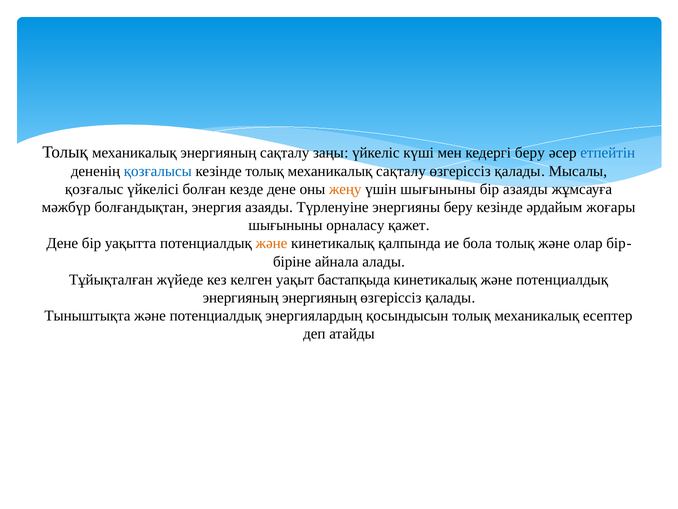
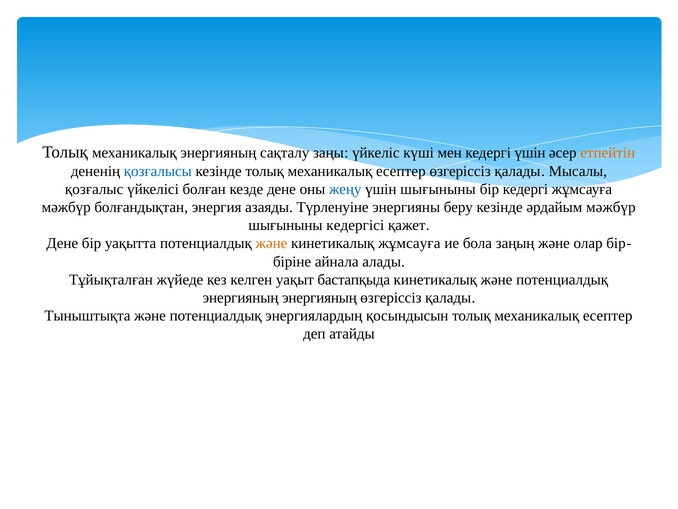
кедергі беру: беру -> үшін (530, 153)
етпейтін colour: blue -> orange (608, 153)
кезінде толық механикалық сақталу: сақталу -> есептер (401, 171)
жеңу colour: orange -> blue (345, 189)
бір азаяды: азаяды -> кедергі (525, 189)
әрдайым жоғары: жоғары -> мәжбүр (611, 207)
орналасу: орналасу -> кедергісі (355, 225)
кинетикалық қалпында: қалпында -> жұмсауға (409, 243)
бола толық: толық -> заңың (515, 243)
